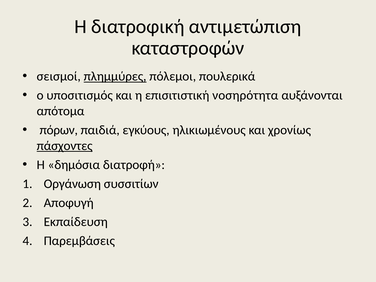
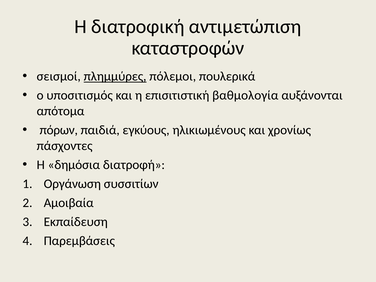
νοσηρότητα: νοσηρότητα -> βαθμολογία (245, 95)
πάσχοντες underline: present -> none (65, 146)
Αποφυγή: Αποφυγή -> Αμοιβαία (69, 203)
